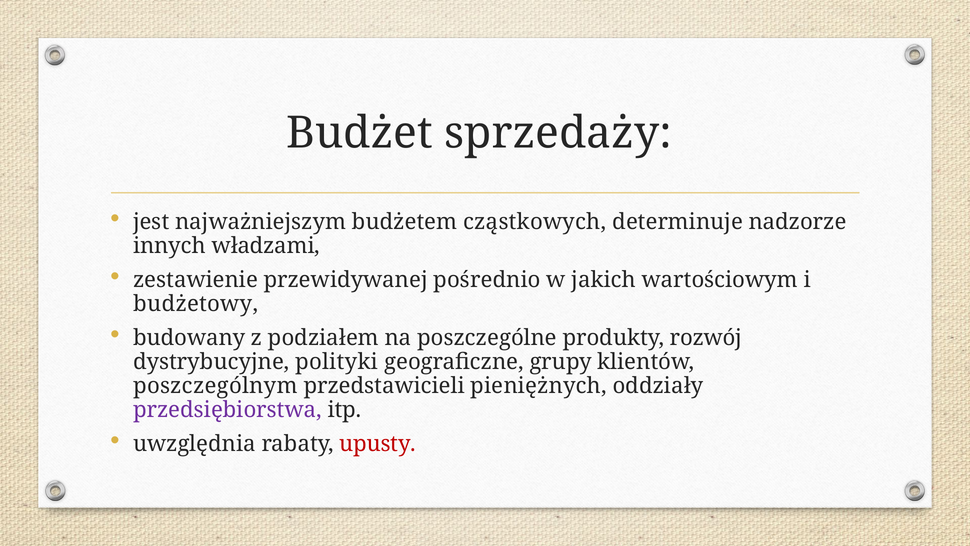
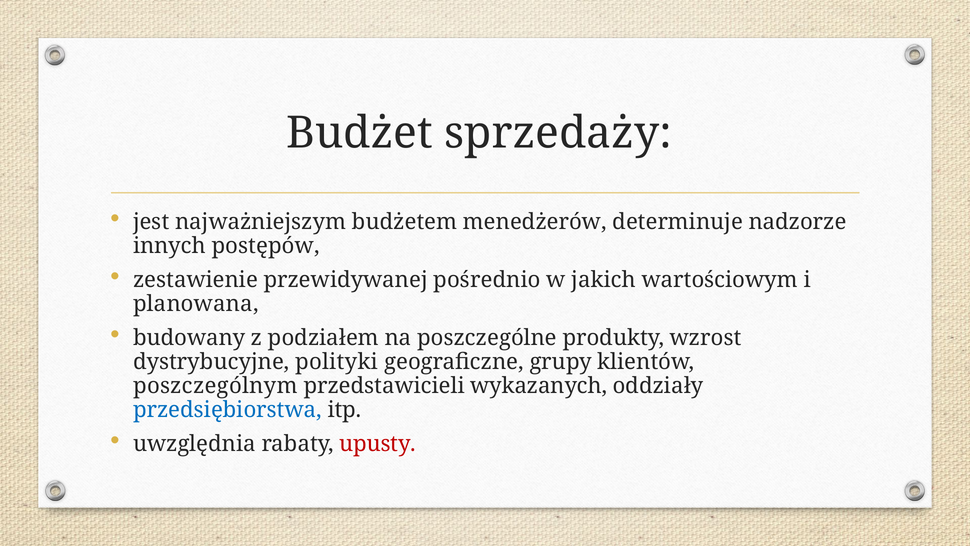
cząstkowych: cząstkowych -> menedżerów (535, 222)
władzami: władzami -> postępów (266, 246)
budżetowy: budżetowy -> planowana (196, 304)
rozwój: rozwój -> wzrost (706, 338)
pieniężnych: pieniężnych -> wykazanych (539, 386)
przedsiębiorstwa colour: purple -> blue (227, 410)
